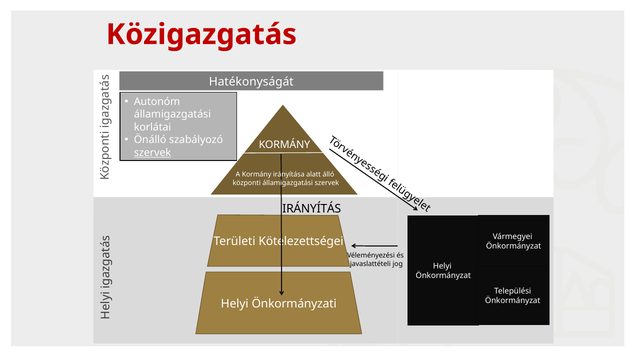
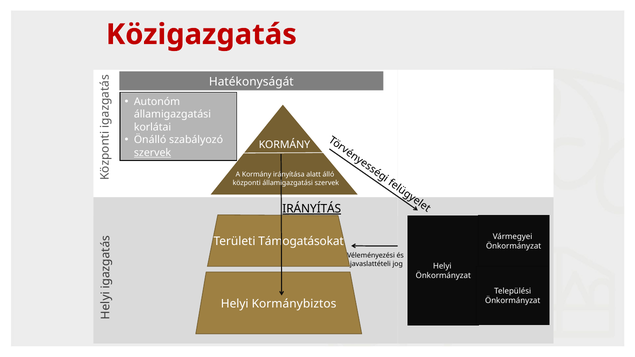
IRÁNYÍTÁS underline: none -> present (312, 209)
Kötelezettségei: Kötelezettségei -> Támogatásokat (301, 242)
Önkormányzati: Önkormányzati -> Kormánybiztos (294, 304)
